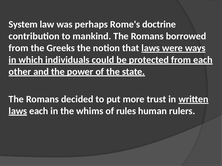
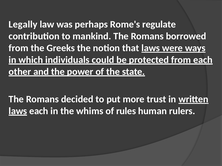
System: System -> Legally (23, 24)
doctrine: doctrine -> regulate (159, 24)
